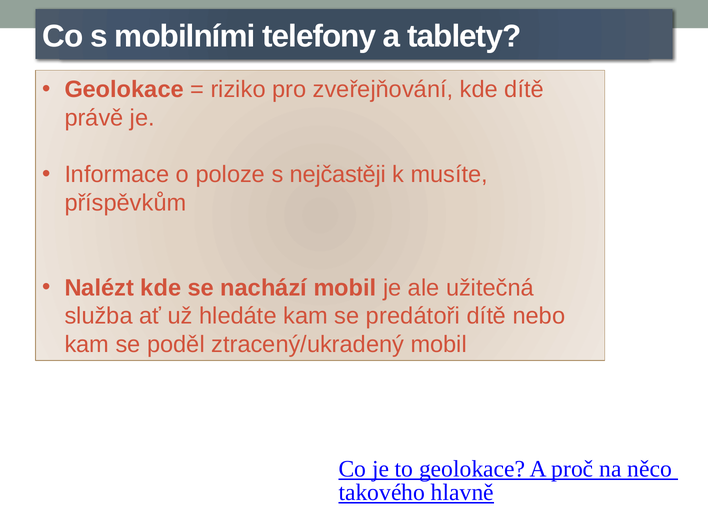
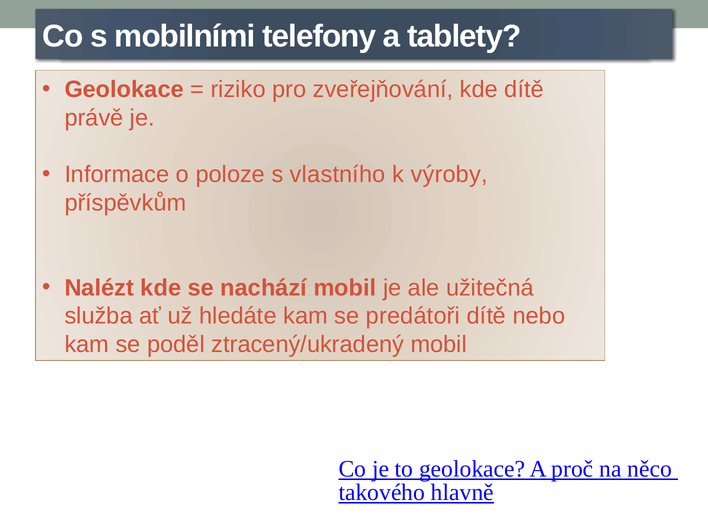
nejčastěji: nejčastěji -> vlastního (338, 175)
musíte: musíte -> výroby (449, 175)
